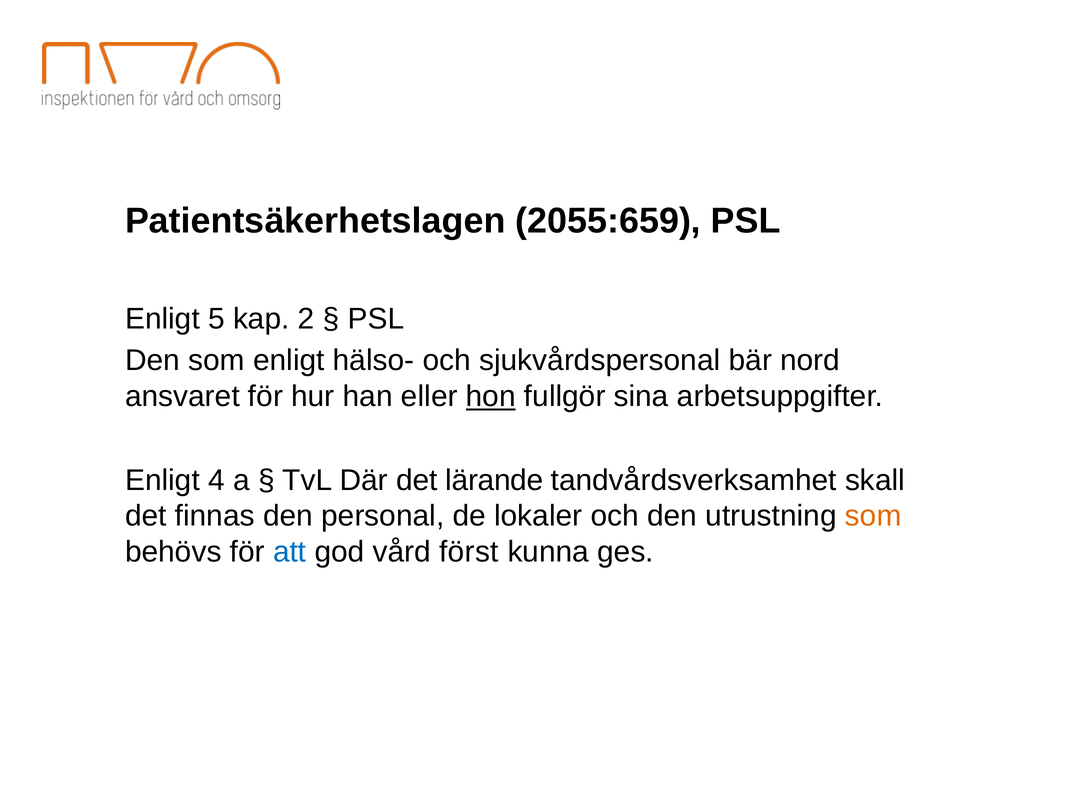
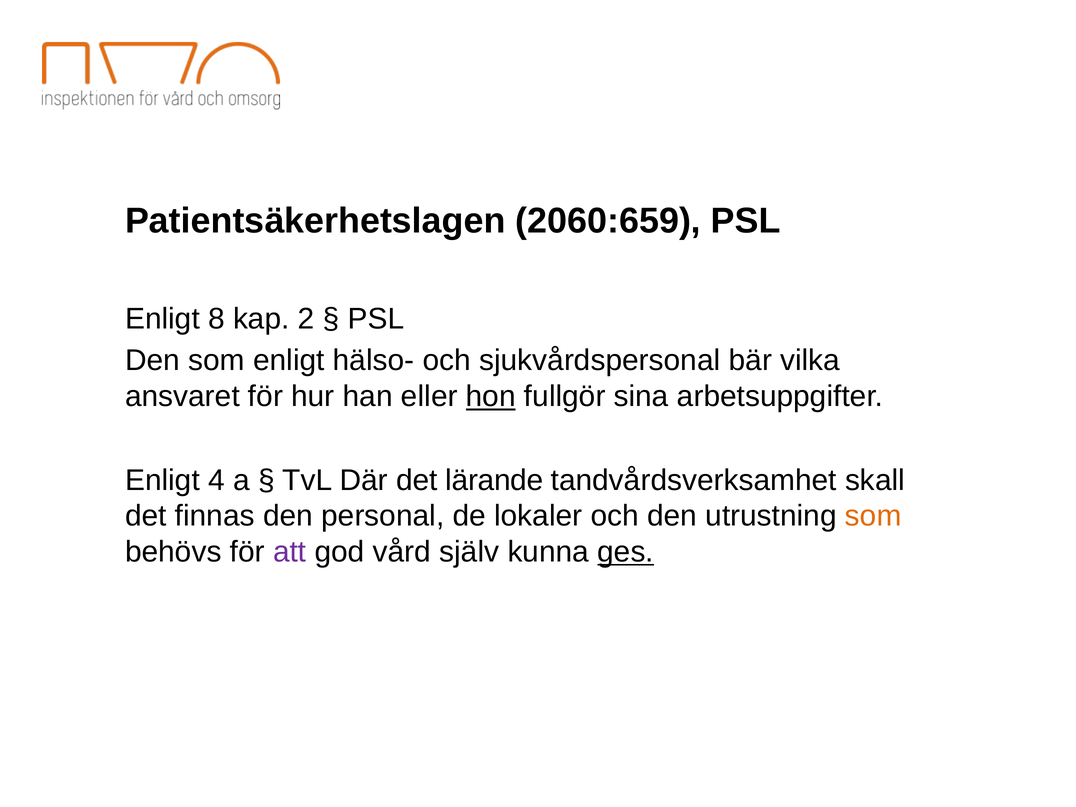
2055:659: 2055:659 -> 2060:659 (608, 221)
5: 5 -> 8 (217, 319)
nord: nord -> vilka (810, 361)
att colour: blue -> purple (290, 552)
först: först -> själv (469, 552)
ges underline: none -> present (626, 552)
